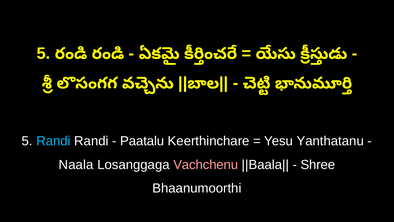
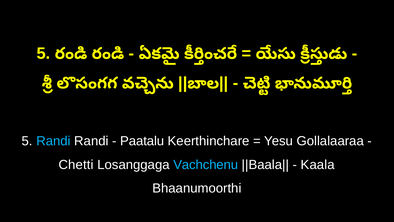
Yanthatanu: Yanthatanu -> Gollalaaraa (330, 141)
Naala: Naala -> Chetti (76, 164)
Vachchenu colour: pink -> light blue (206, 164)
Shree: Shree -> Kaala (318, 164)
